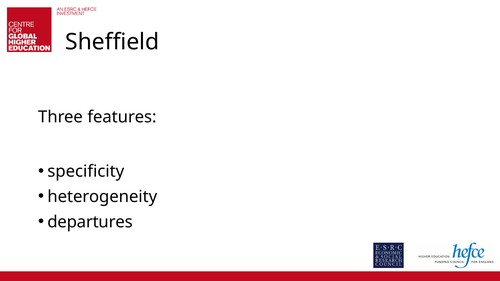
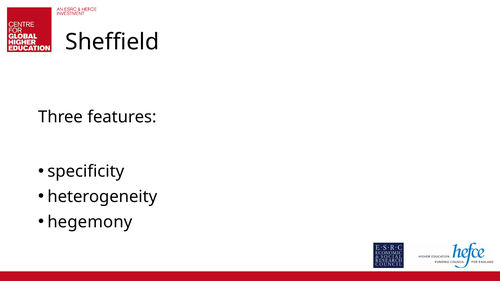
departures: departures -> hegemony (90, 222)
